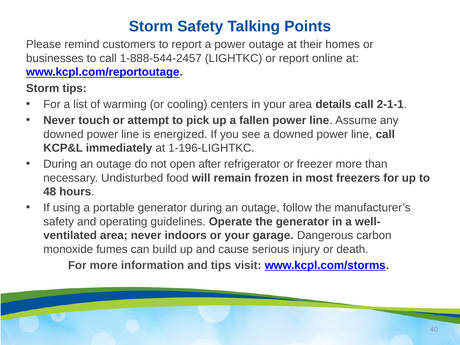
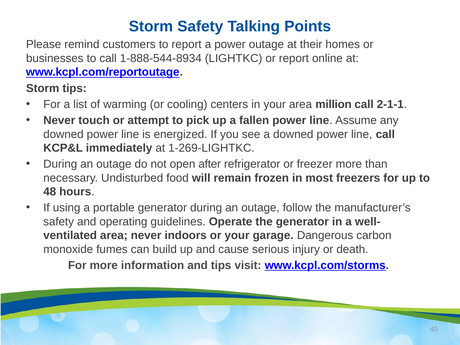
1-888-544-2457: 1-888-544-2457 -> 1-888-544-8934 (161, 58)
details: details -> million (333, 104)
1-196-LIGHTKC: 1-196-LIGHTKC -> 1-269-LIGHTKC (211, 148)
